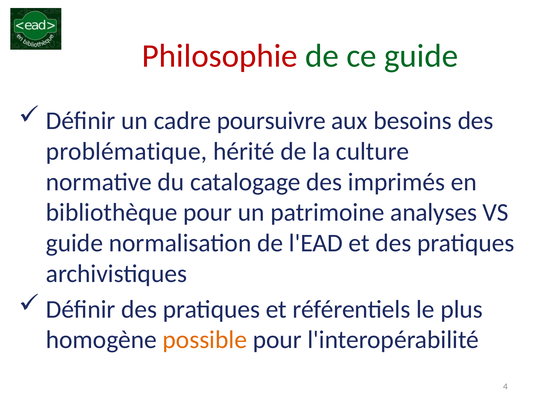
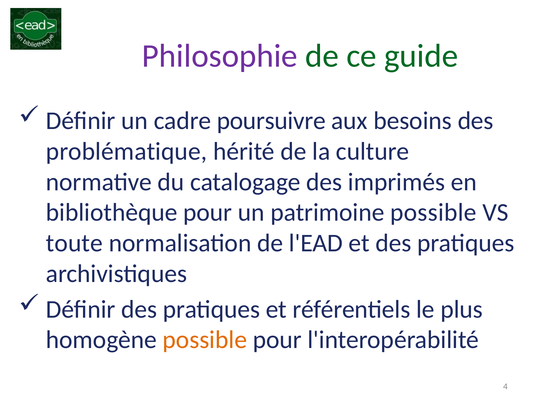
Philosophie colour: red -> purple (220, 56)
patrimoine analyses: analyses -> possible (433, 213)
guide: guide -> toute (74, 243)
